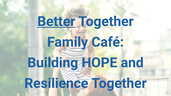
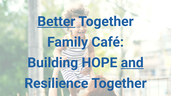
and underline: none -> present (132, 63)
